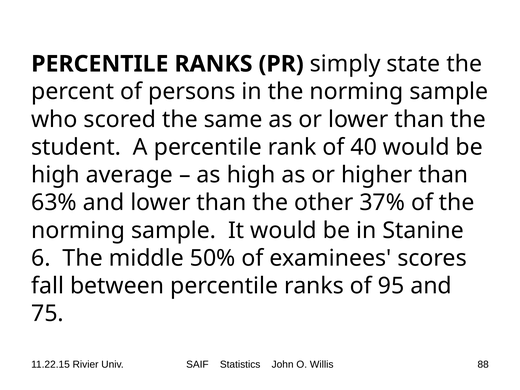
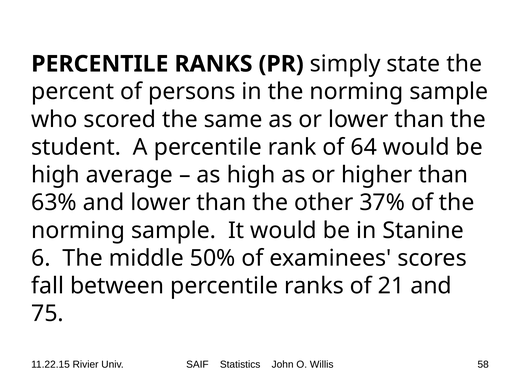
40: 40 -> 64 (364, 147)
95: 95 -> 21 (391, 286)
88: 88 -> 58 (483, 365)
